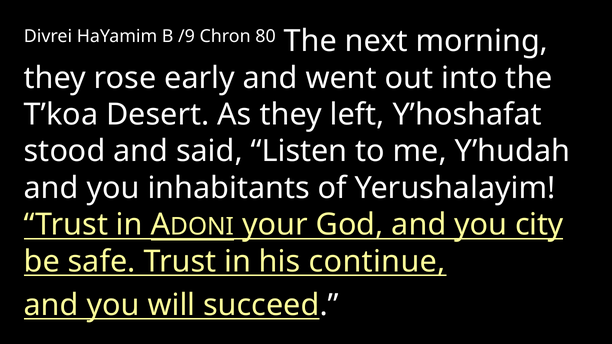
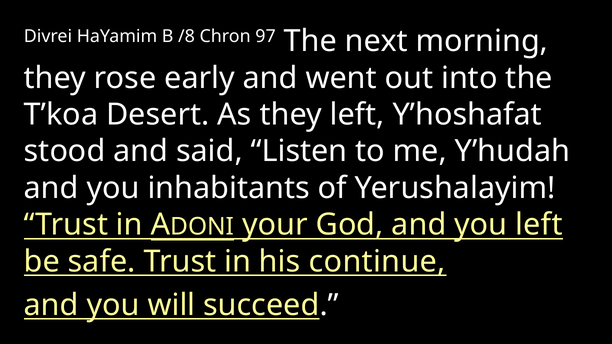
/9: /9 -> /8 (186, 36)
80: 80 -> 97 (266, 36)
you city: city -> left (539, 225)
